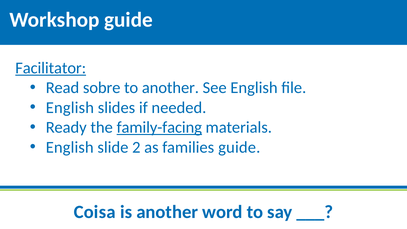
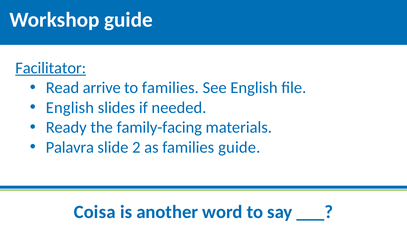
sobre: sobre -> arrive (102, 88)
to another: another -> families (170, 88)
family-facing underline: present -> none (159, 127)
English: English -> Palavra (70, 147)
